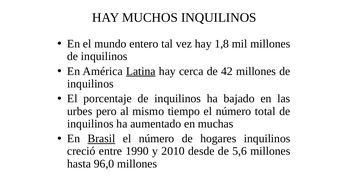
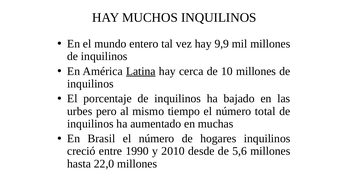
1,8: 1,8 -> 9,9 (222, 44)
42: 42 -> 10 (227, 71)
Brasil underline: present -> none (101, 138)
96,0: 96,0 -> 22,0 (104, 163)
